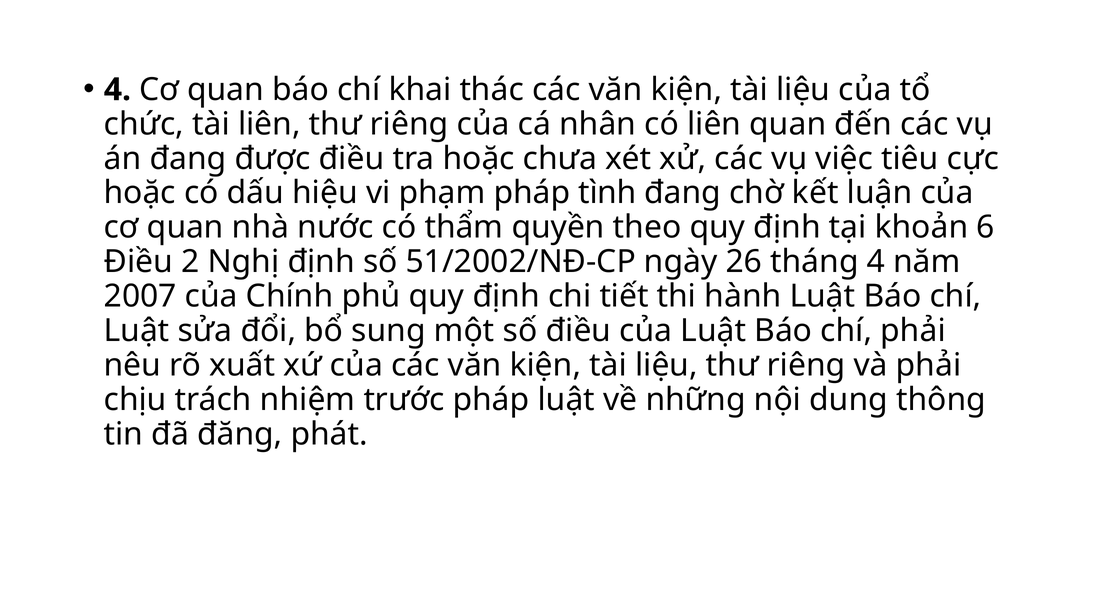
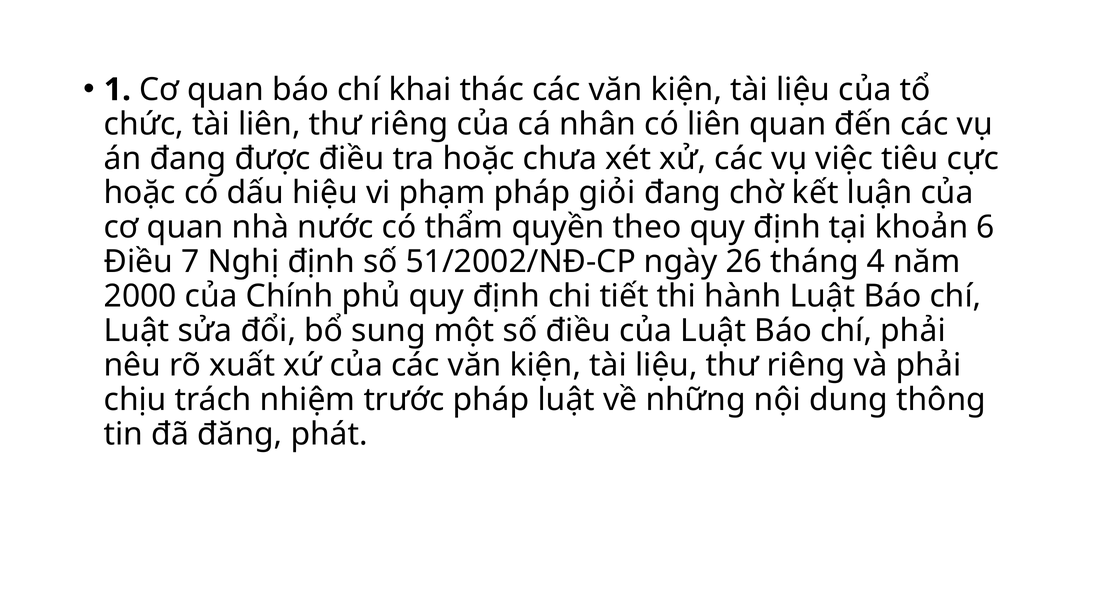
4: 4 -> 1 (117, 90)
tình: tình -> giỏi (607, 193)
2: 2 -> 7 (190, 262)
2007: 2007 -> 2000 (140, 296)
